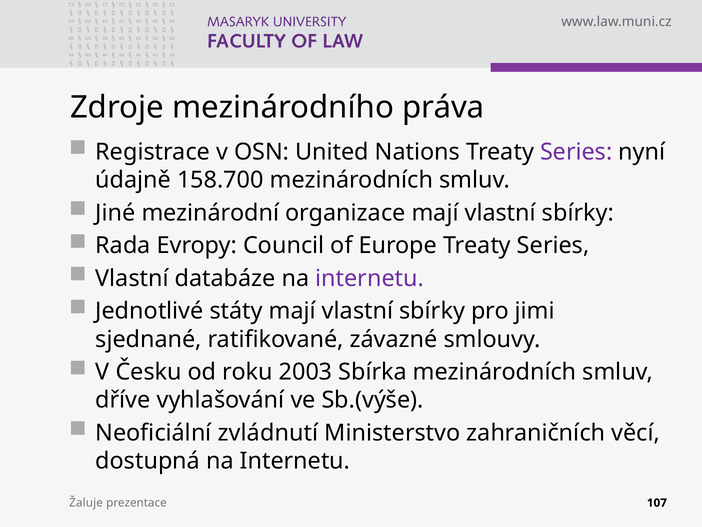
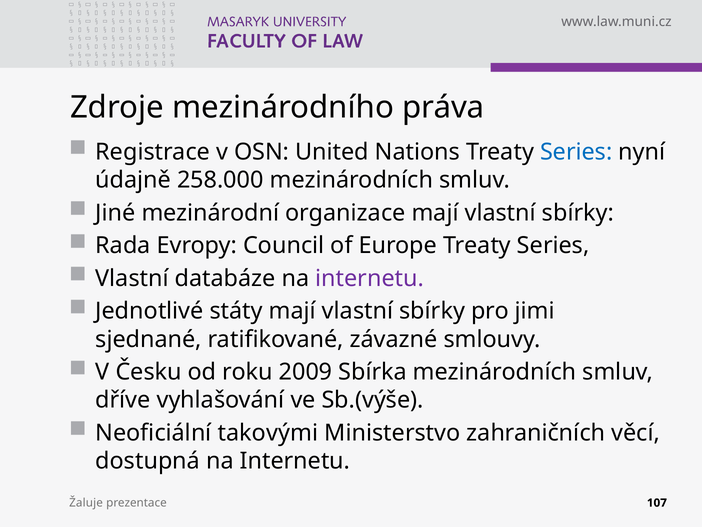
Series colour: purple -> blue (576, 152)
158.700: 158.700 -> 258.000 (220, 180)
2003: 2003 -> 2009 (306, 372)
zvládnutí: zvládnutí -> takovými (268, 433)
